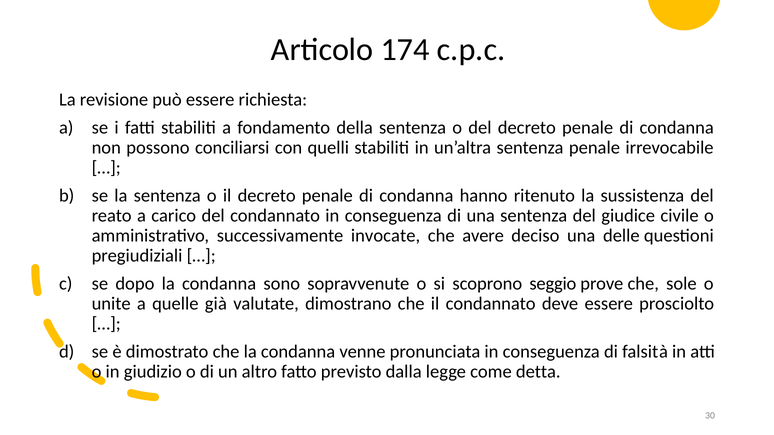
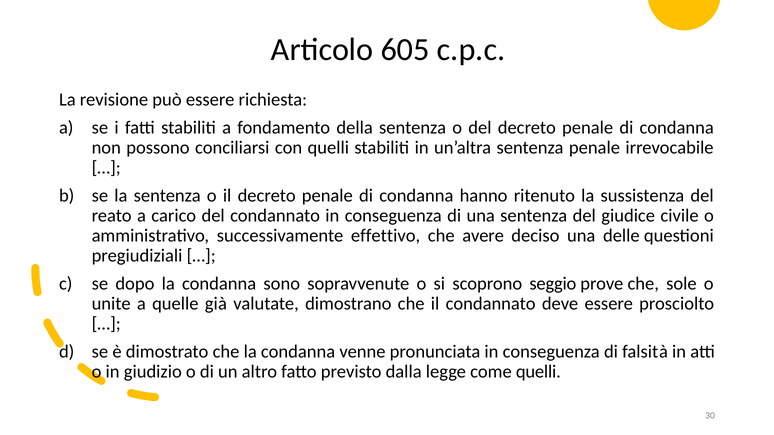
174: 174 -> 605 (405, 50)
invocate: invocate -> effettivo (386, 236)
come detta: detta -> quelli (538, 372)
